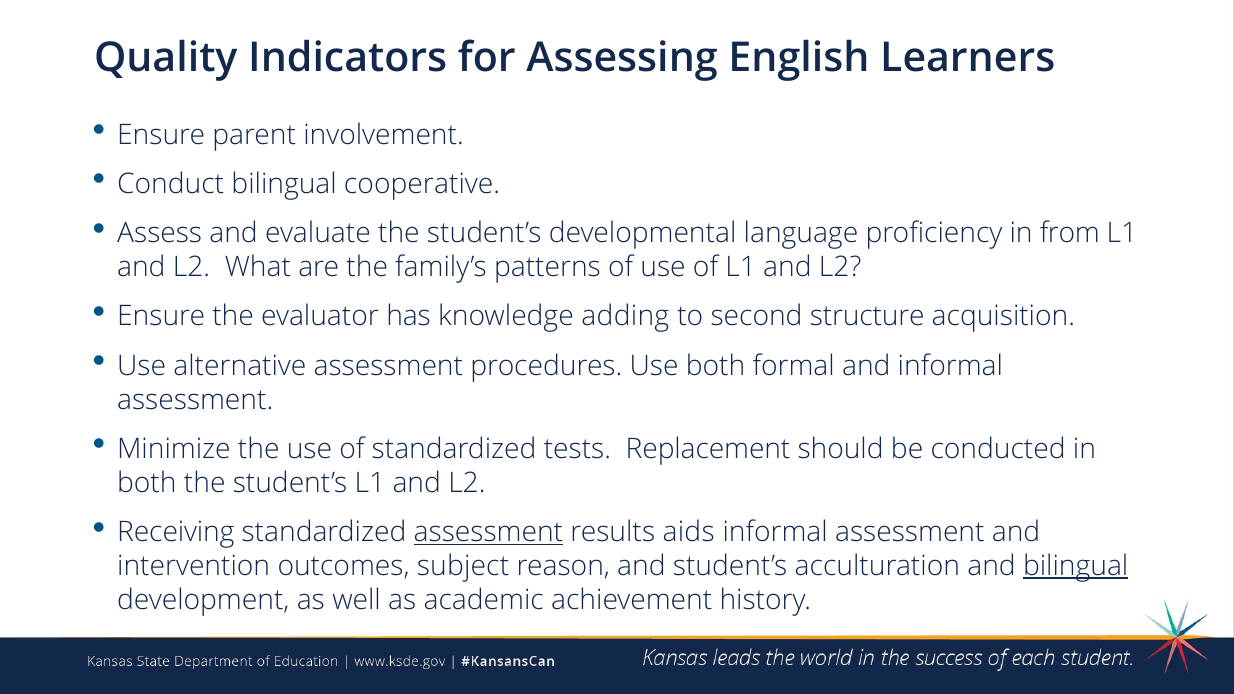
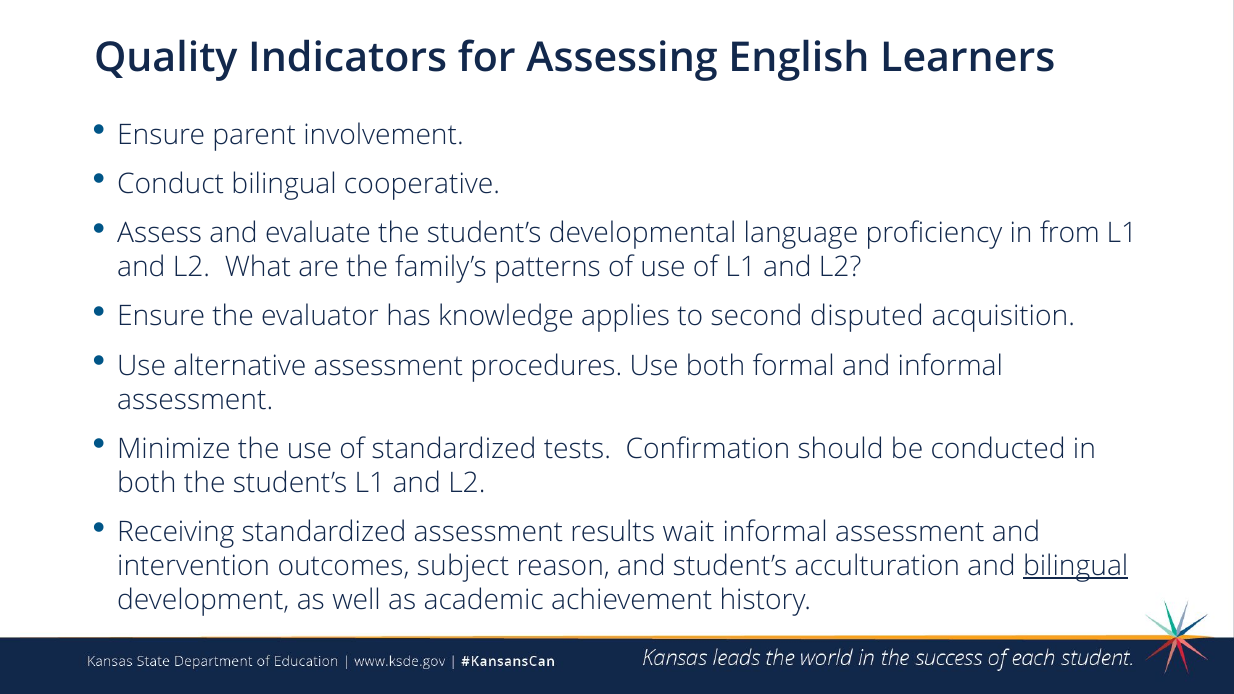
adding: adding -> applies (626, 317)
structure: structure -> disputed (867, 317)
Replacement: Replacement -> Confirmation (708, 449)
assessment underline: present -> none (488, 532)
aids: aids -> wait (689, 532)
